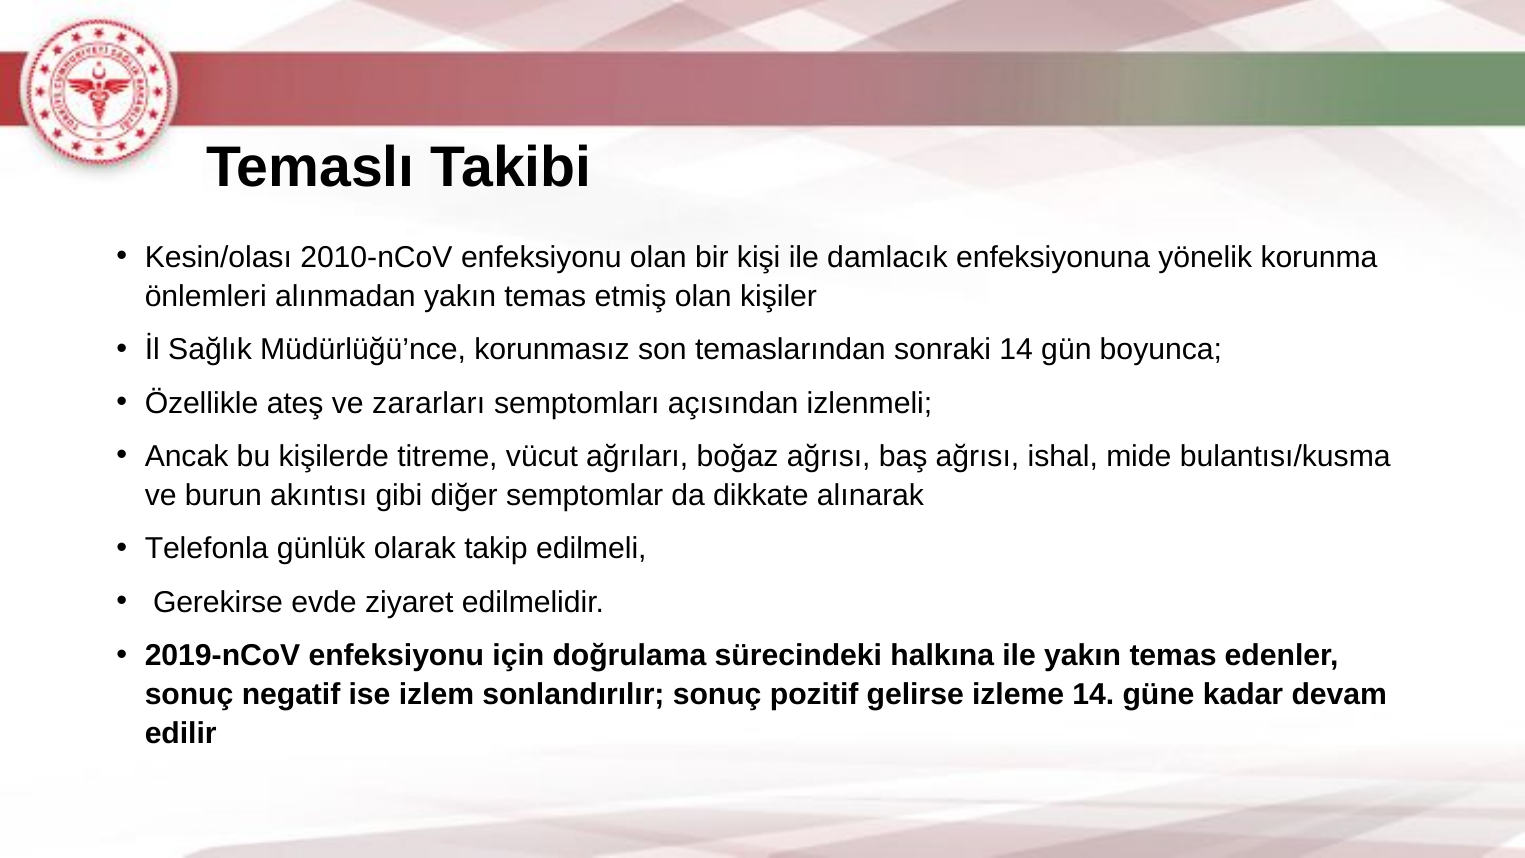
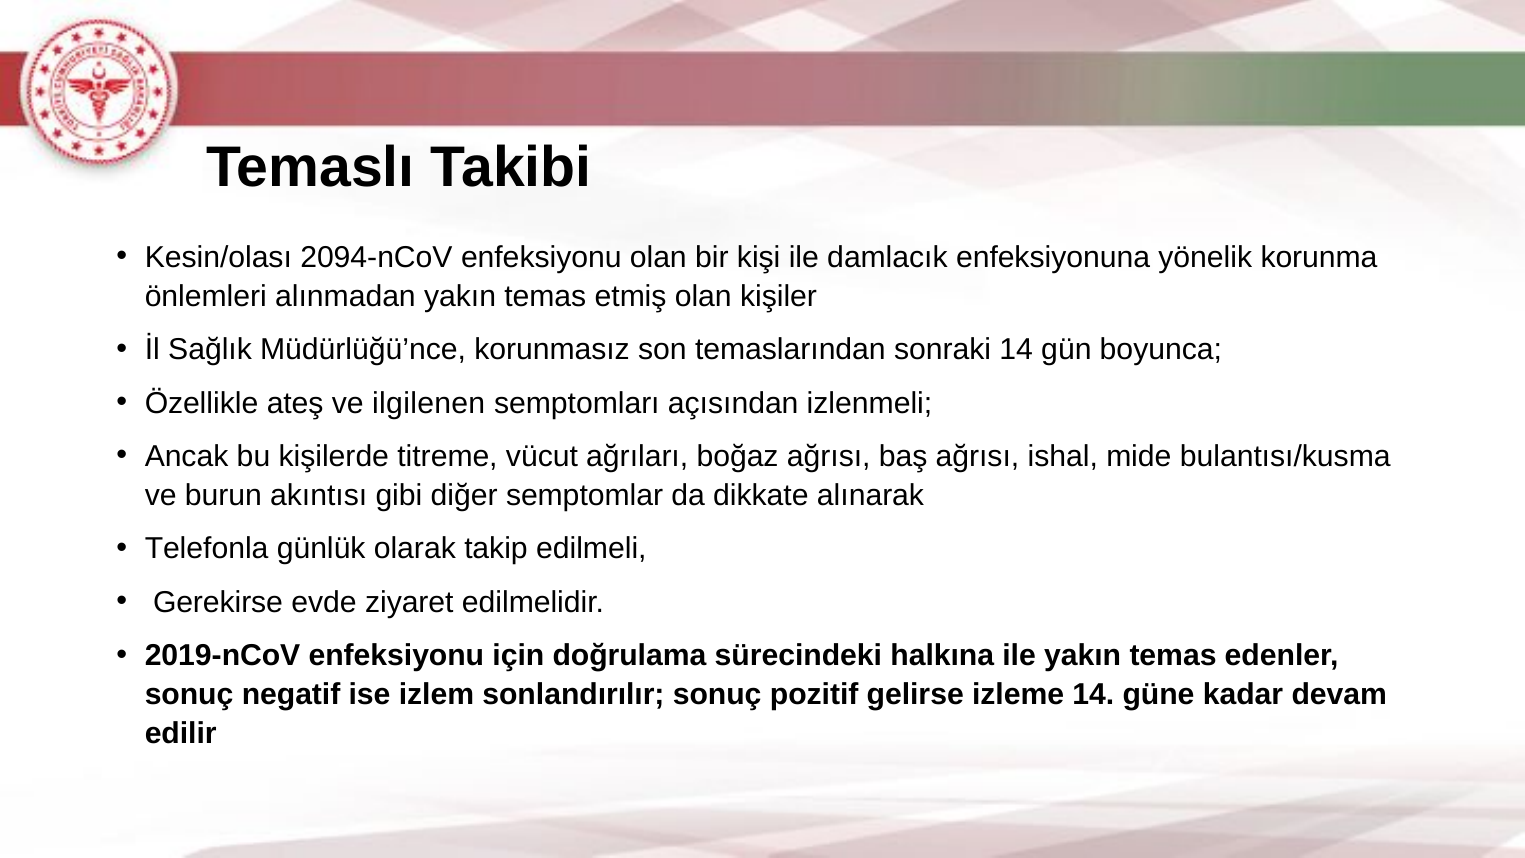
2010-nCoV: 2010-nCoV -> 2094-nCoV (376, 257)
zararları: zararları -> ilgilenen (429, 403)
